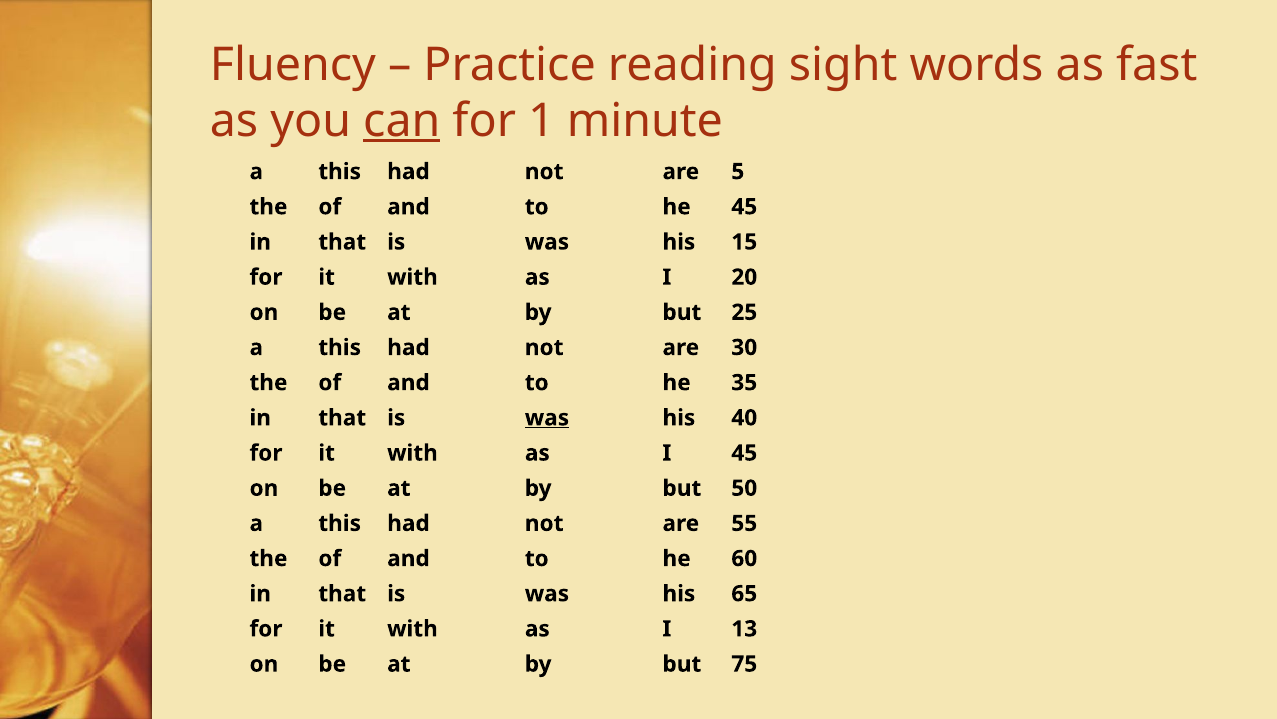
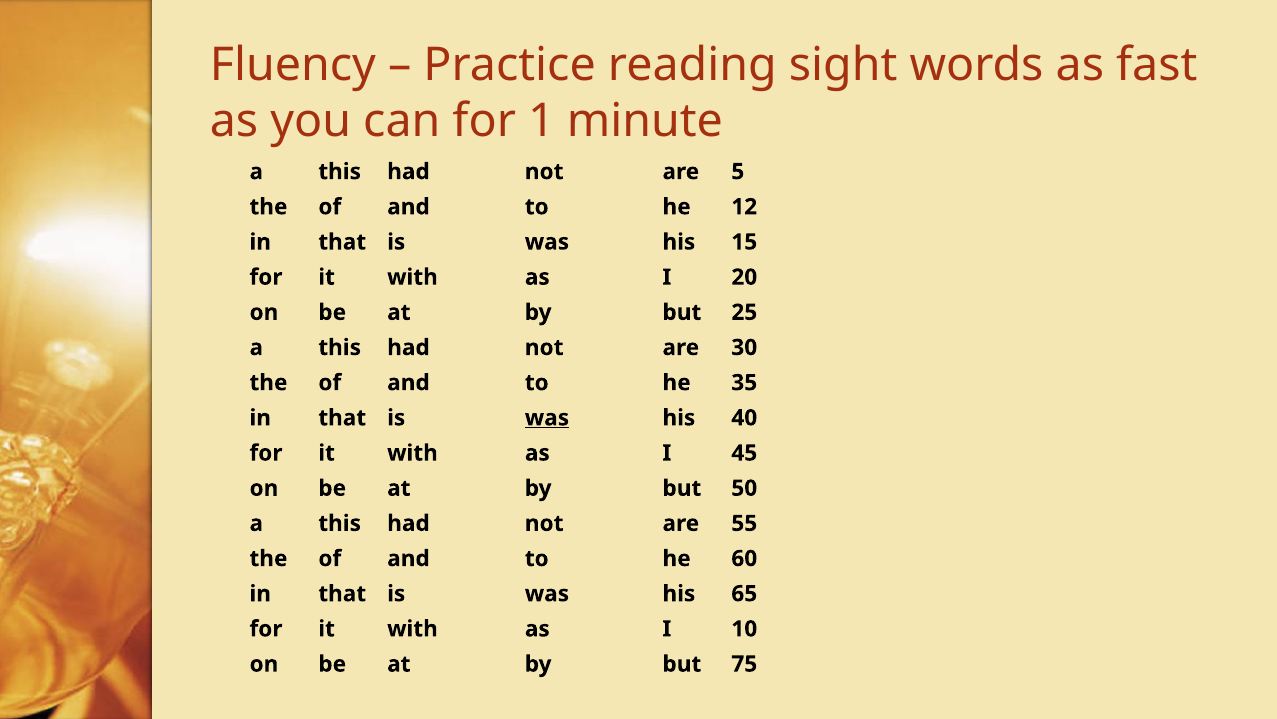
can underline: present -> none (402, 121)
he 45: 45 -> 12 (744, 207)
13: 13 -> 10 (744, 628)
